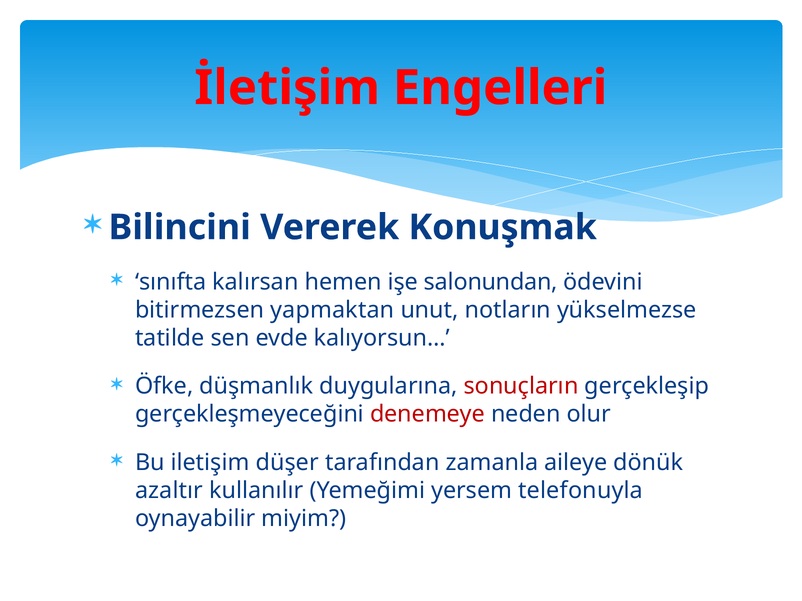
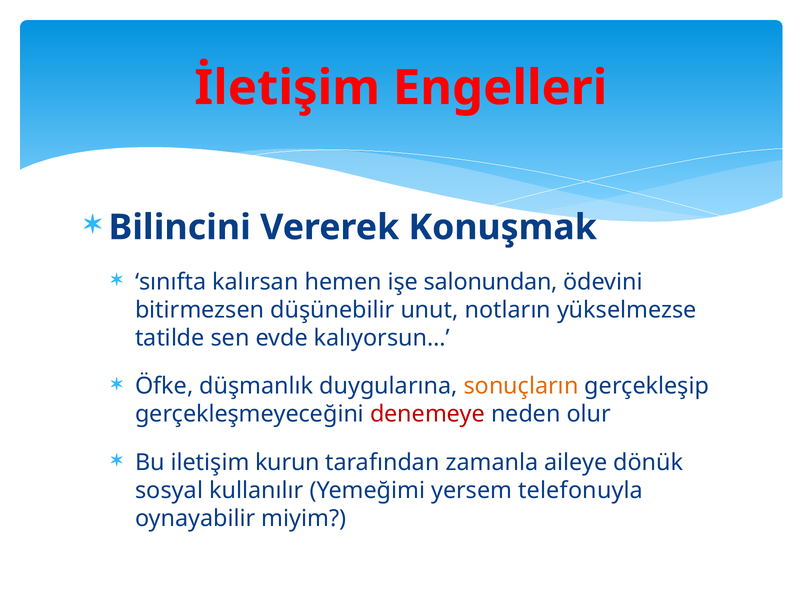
yapmaktan: yapmaktan -> düşünebilir (332, 310)
sonuçların colour: red -> orange (521, 386)
düşer: düşer -> kurun (287, 463)
azaltır: azaltır -> sosyal (169, 491)
